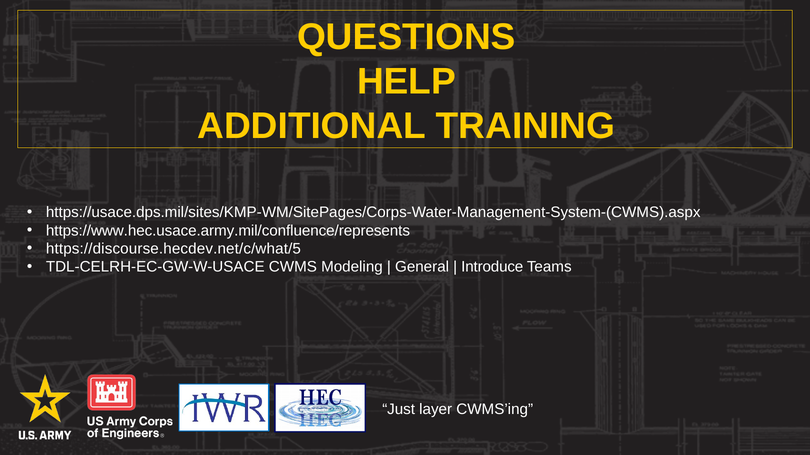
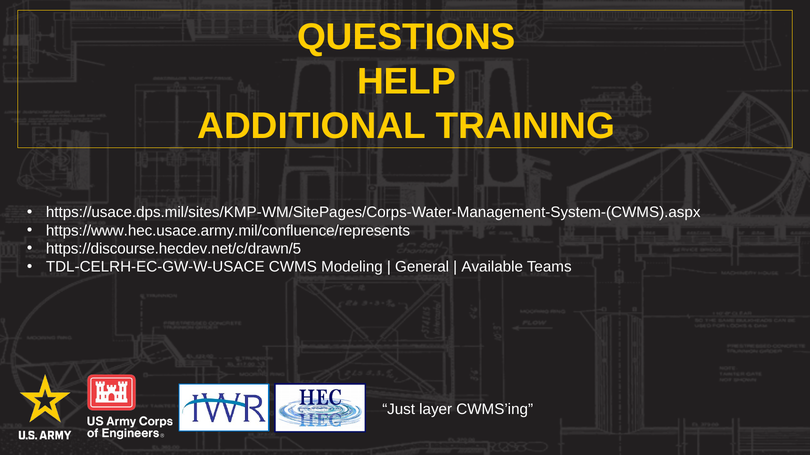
https://discourse.hecdev.net/c/what/5: https://discourse.hecdev.net/c/what/5 -> https://discourse.hecdev.net/c/drawn/5 (174, 249)
Introduce: Introduce -> Available (492, 267)
